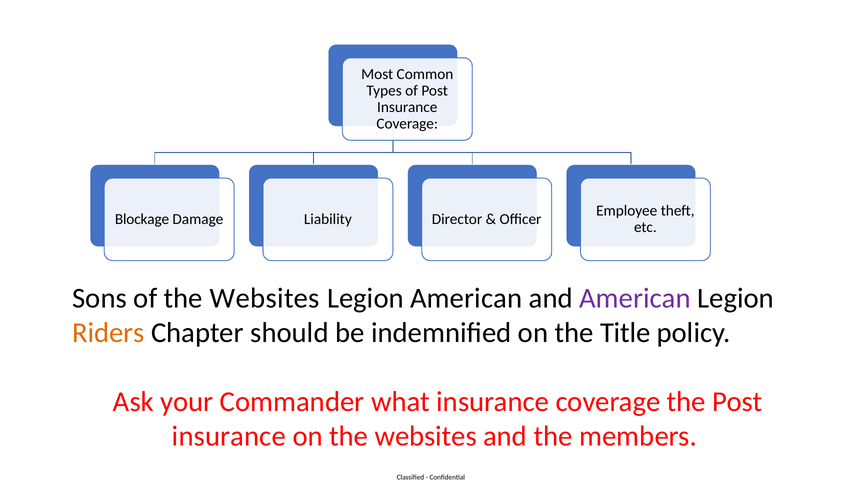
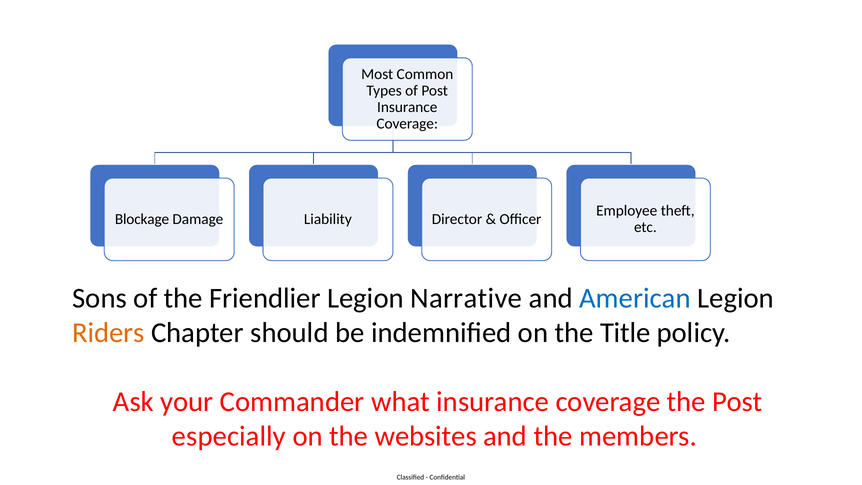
of the Websites: Websites -> Friendlier (265, 298)
Legion American: American -> Narrative (466, 298)
American colour: purple -> blue (635, 298)
insurance: insurance -> especially (229, 436)
